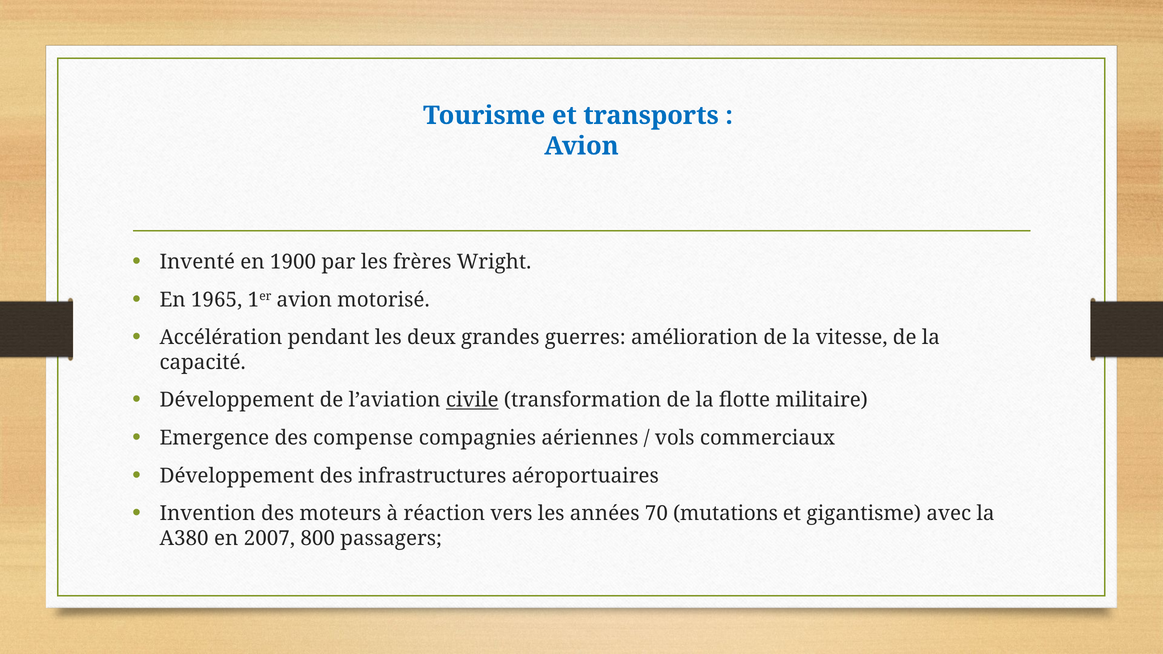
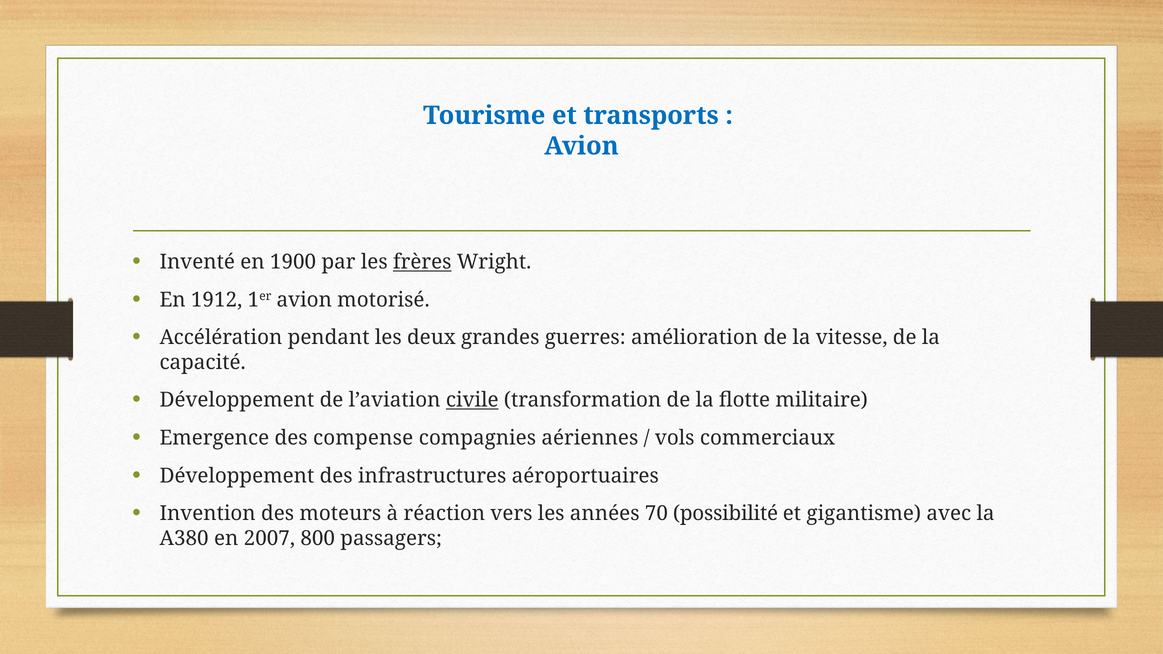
frères underline: none -> present (422, 262)
1965: 1965 -> 1912 (217, 300)
mutations: mutations -> possibilité (726, 514)
